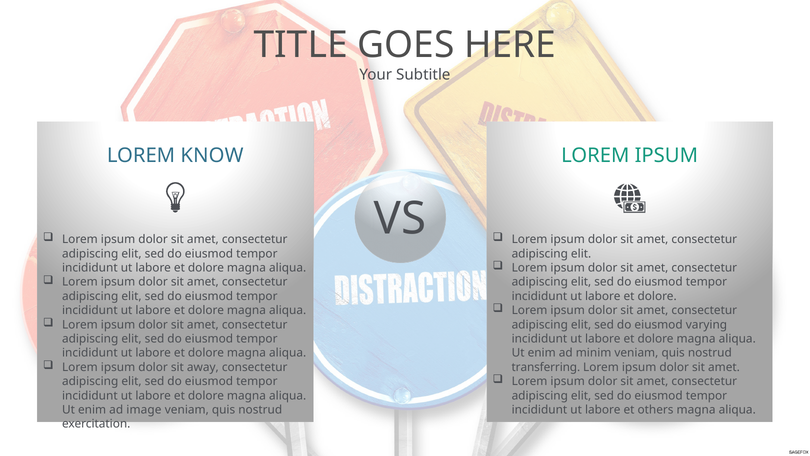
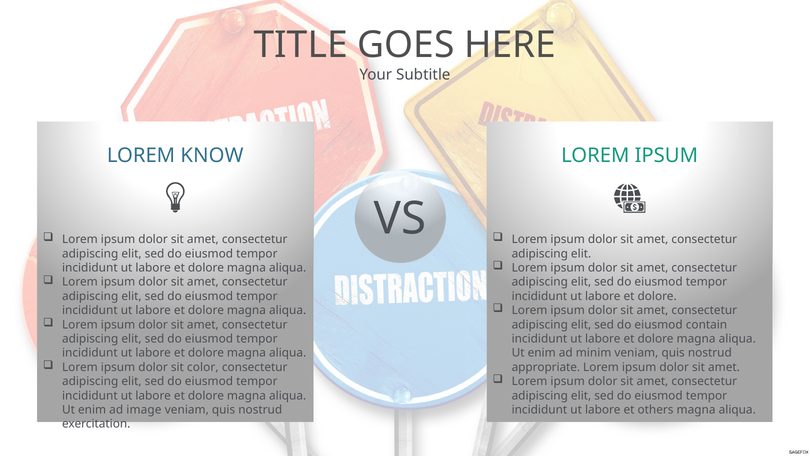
varying: varying -> contain (706, 324)
away: away -> color (203, 367)
transferring: transferring -> appropriate (546, 367)
